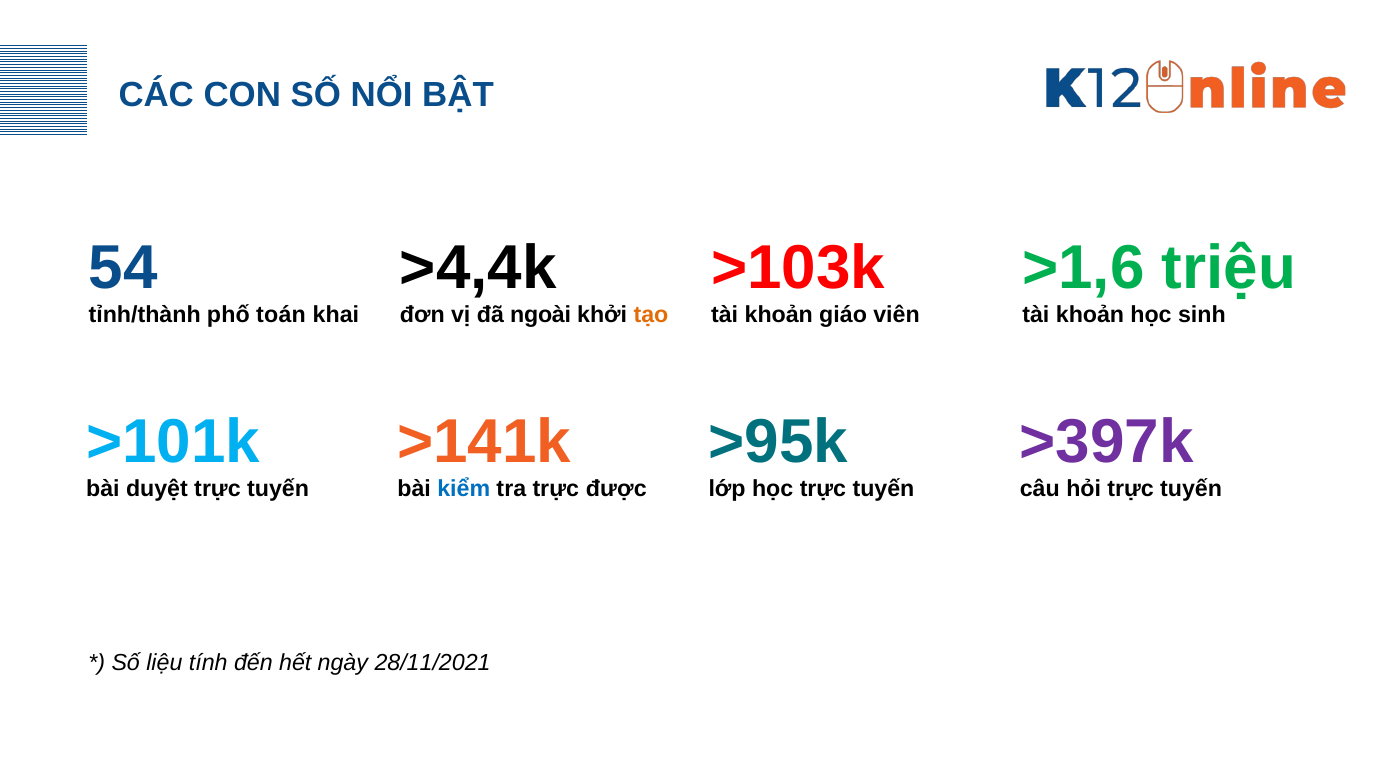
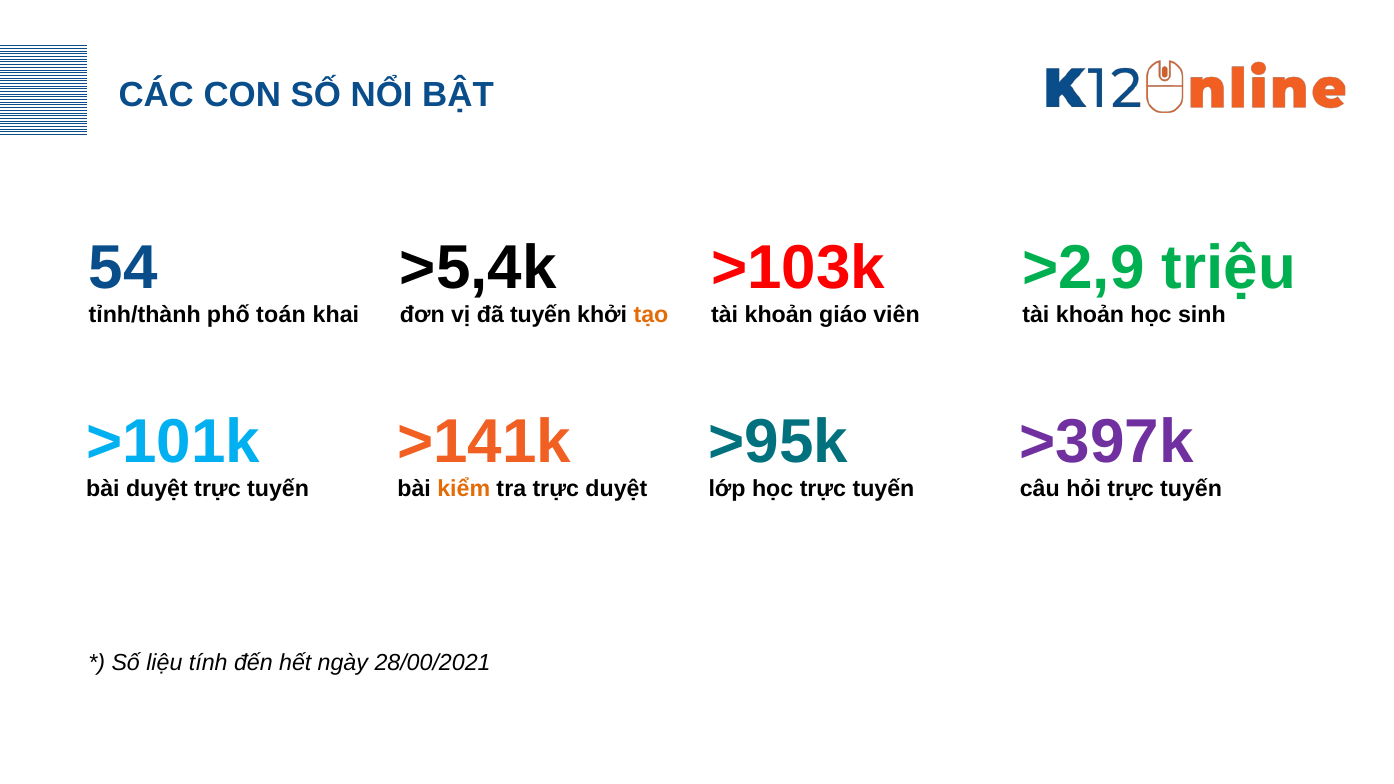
>4,4k: >4,4k -> >5,4k (478, 268)
>1,6: >1,6 -> >2,9 (1083, 268)
đã ngoài: ngoài -> tuyến (541, 315)
kiểm colour: blue -> orange (464, 489)
trực được: được -> duyệt (616, 489)
28/11/2021: 28/11/2021 -> 28/00/2021 (433, 663)
